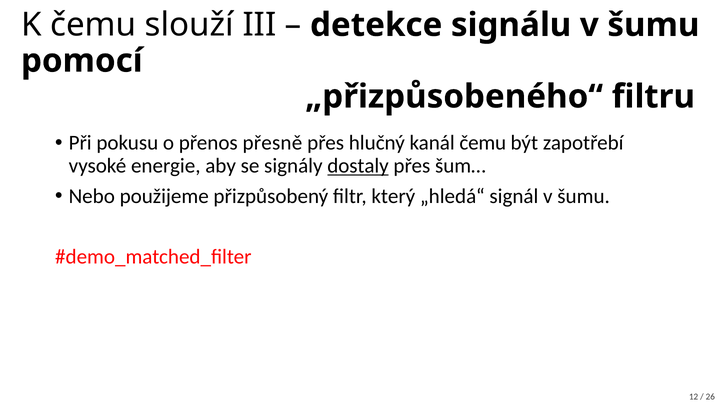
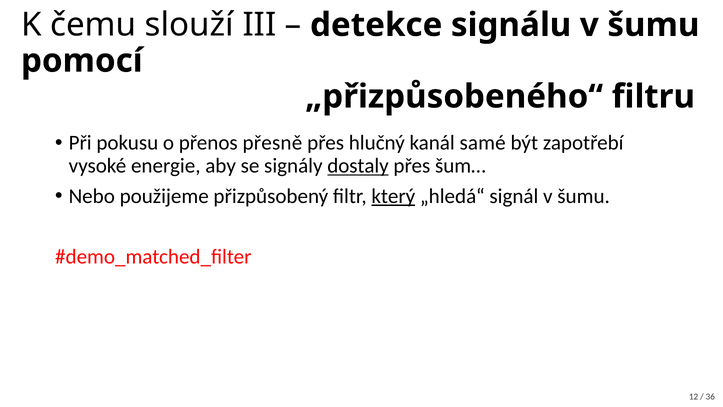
kanál čemu: čemu -> samé (483, 143)
který underline: none -> present (393, 196)
26: 26 -> 36 (710, 396)
